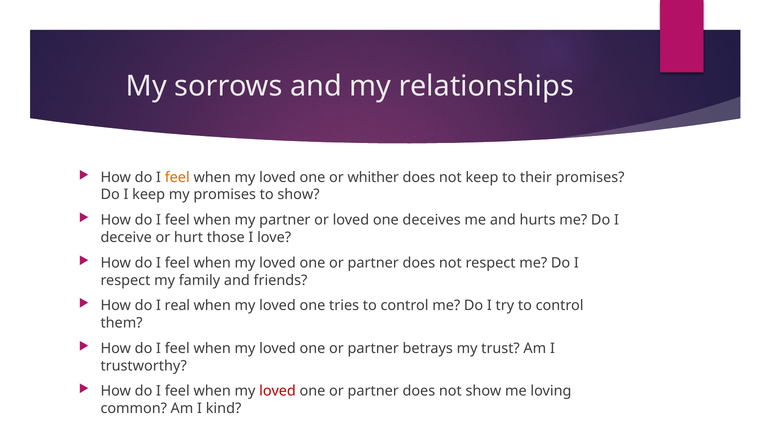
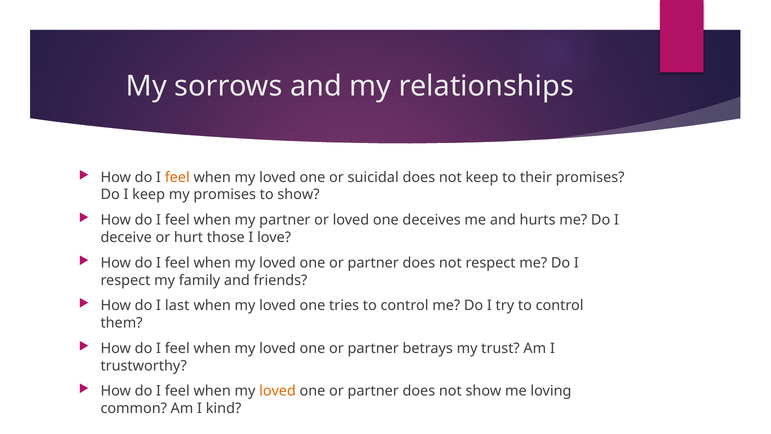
whither: whither -> suicidal (373, 177)
real: real -> last (177, 305)
loved colour: red -> orange (278, 391)
